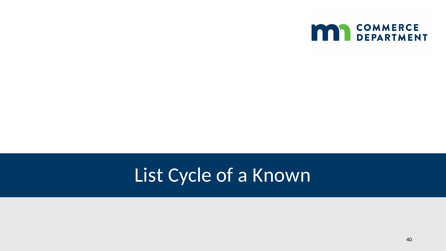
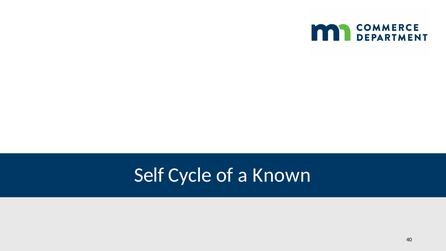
List: List -> Self (149, 175)
